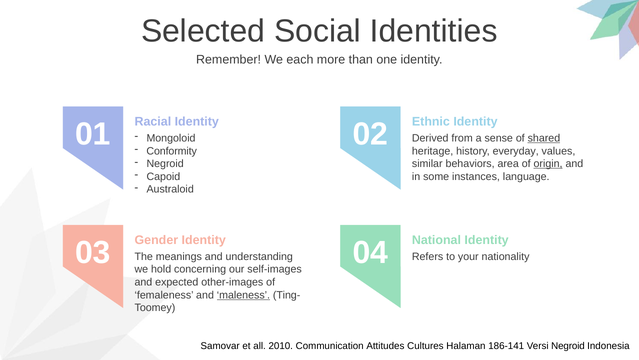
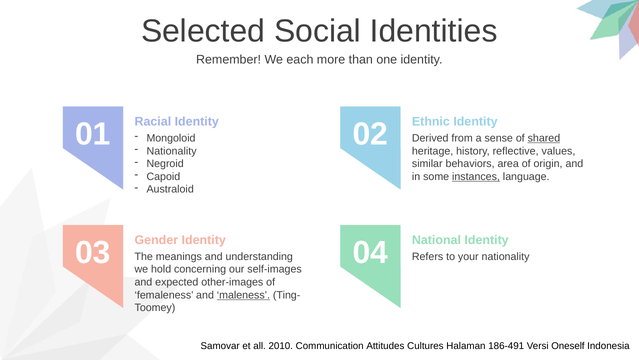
Conformity: Conformity -> Nationality (172, 151)
everyday: everyday -> reflective (516, 151)
origin underline: present -> none (548, 164)
instances underline: none -> present (476, 176)
186-141: 186-141 -> 186-491 (506, 345)
Versi Negroid: Negroid -> Oneself (568, 345)
